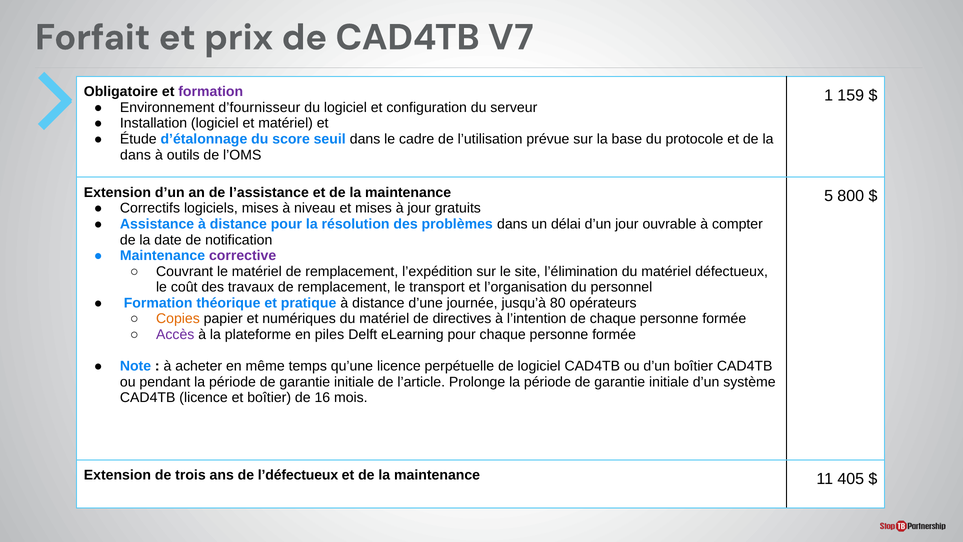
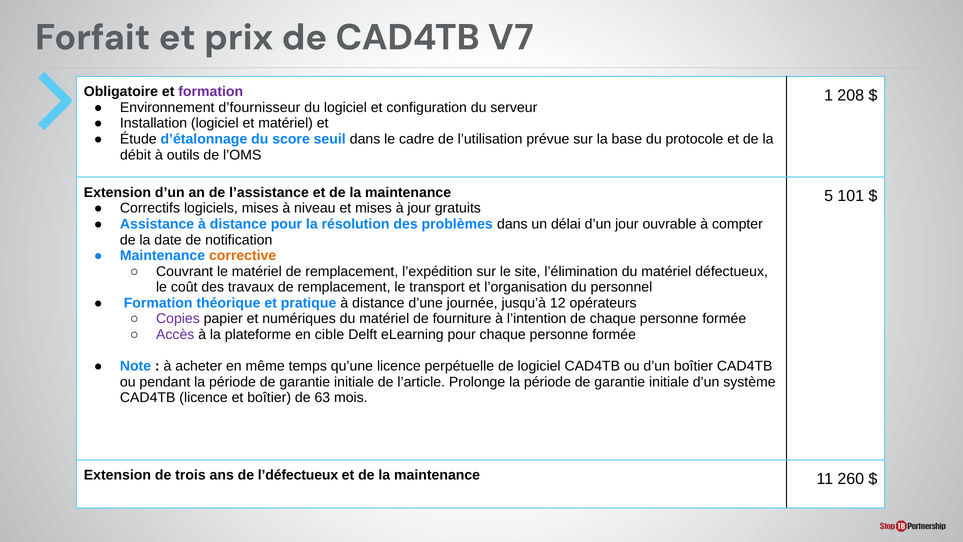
159: 159 -> 208 (851, 95)
dans: dans -> débit (136, 155)
800: 800 -> 101 (851, 196)
corrective colour: purple -> orange (243, 256)
80: 80 -> 12 (558, 303)
Copies colour: orange -> purple (178, 319)
directives: directives -> fourniture (462, 319)
piles: piles -> cible (329, 334)
16: 16 -> 63 (322, 398)
405: 405 -> 260 (851, 479)
